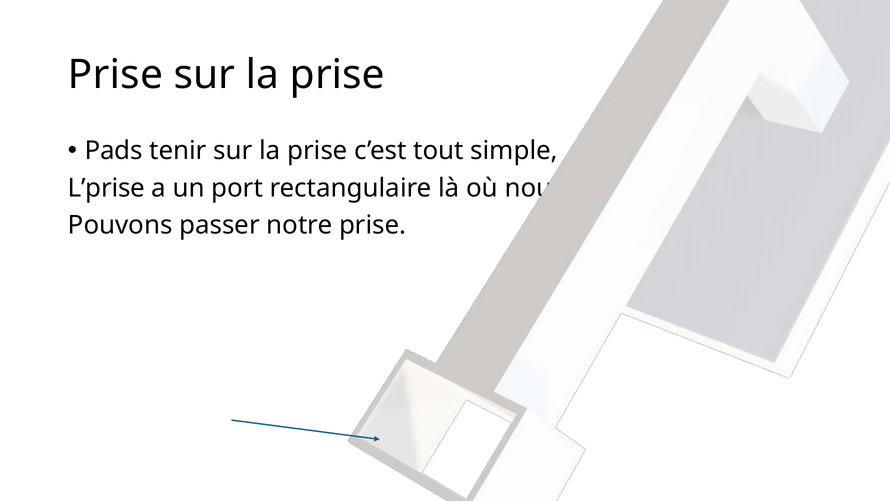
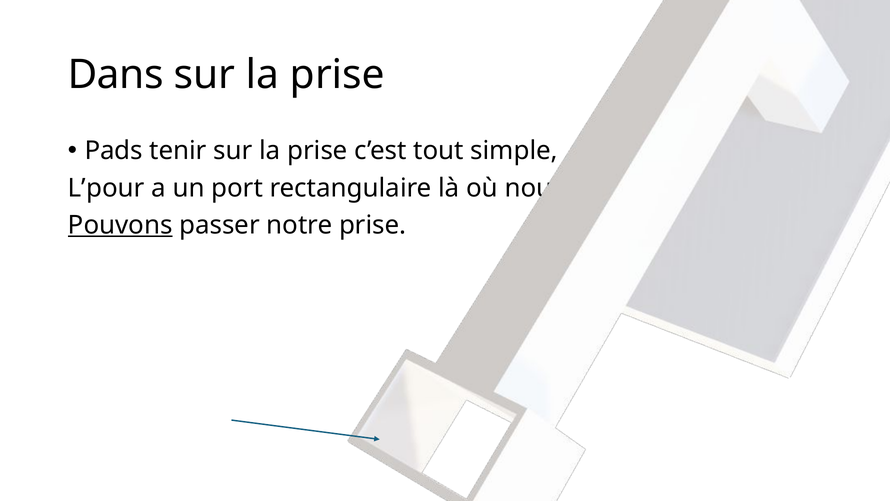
Prise: Prise -> Dans (116, 75)
L’prise: L’prise -> L’pour (106, 188)
Pouvons underline: none -> present (120, 225)
